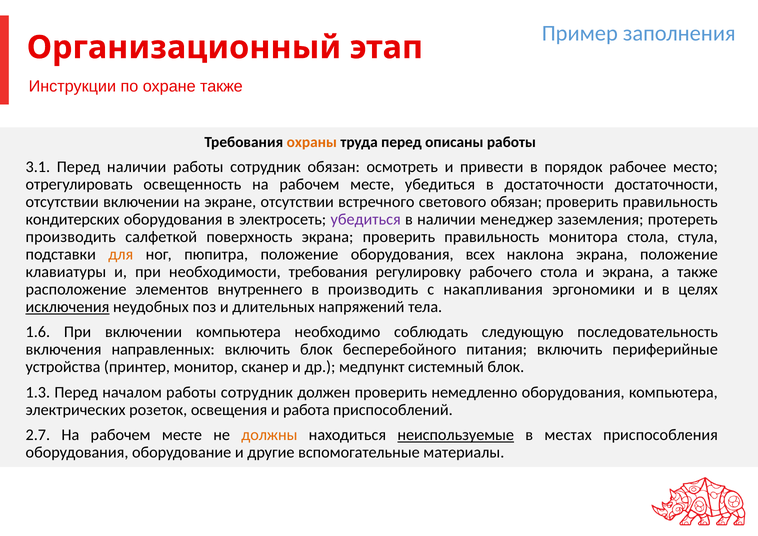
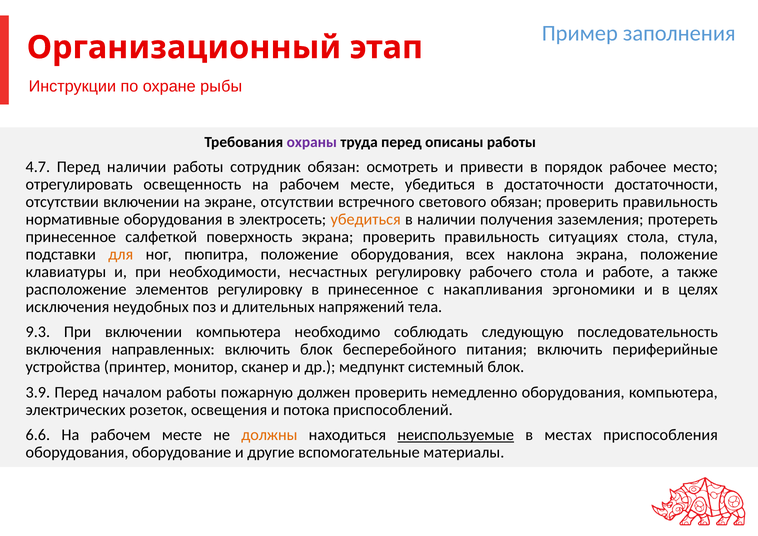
охране также: также -> рыбы (221, 87)
охраны colour: orange -> purple (312, 142)
3.1: 3.1 -> 4.7 (38, 167)
кондитерских: кондитерских -> нормативные (73, 219)
убедиться colour: purple -> orange (366, 219)
менеджер: менеджер -> получения (517, 219)
производить: производить -> принесенное (71, 237)
монитора: монитора -> ситуациях (583, 237)
необходимости требования: требования -> несчастных (328, 272)
и экрана: экрана -> работе (628, 272)
элементов внутреннего: внутреннего -> регулировку (260, 289)
в производить: производить -> принесенное (373, 289)
исключения underline: present -> none (68, 307)
1.6: 1.6 -> 9.3 (38, 332)
1.3: 1.3 -> 3.9 (38, 392)
началом работы сотрудник: сотрудник -> пожарную (257, 392)
работа: работа -> потока (306, 410)
2.7: 2.7 -> 6.6 (38, 435)
